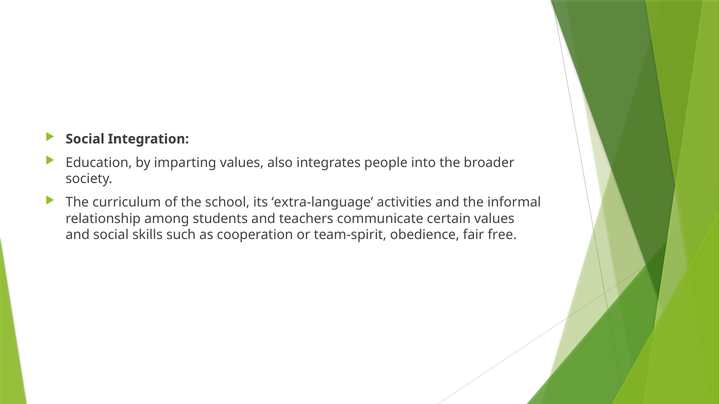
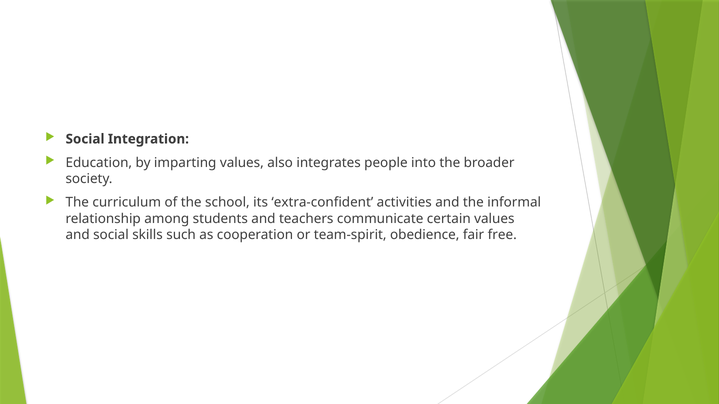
extra-language: extra-language -> extra-confident (322, 203)
